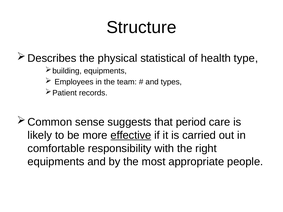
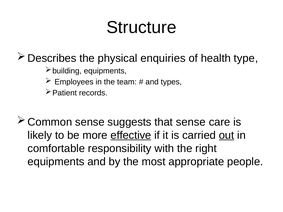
statistical: statistical -> enquiries (163, 58)
that period: period -> sense (191, 122)
out underline: none -> present (227, 135)
